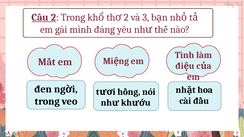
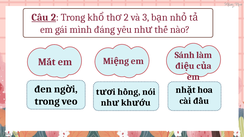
Tình: Tình -> Sánh (185, 55)
